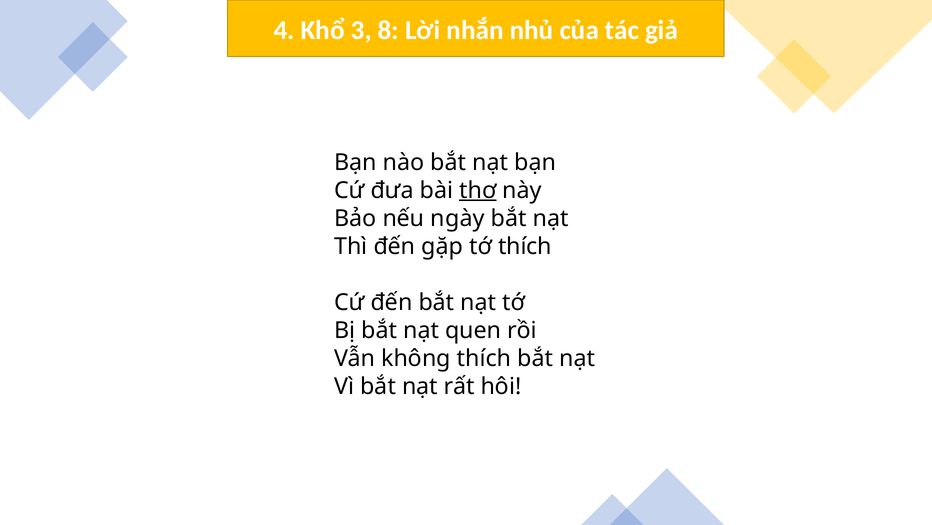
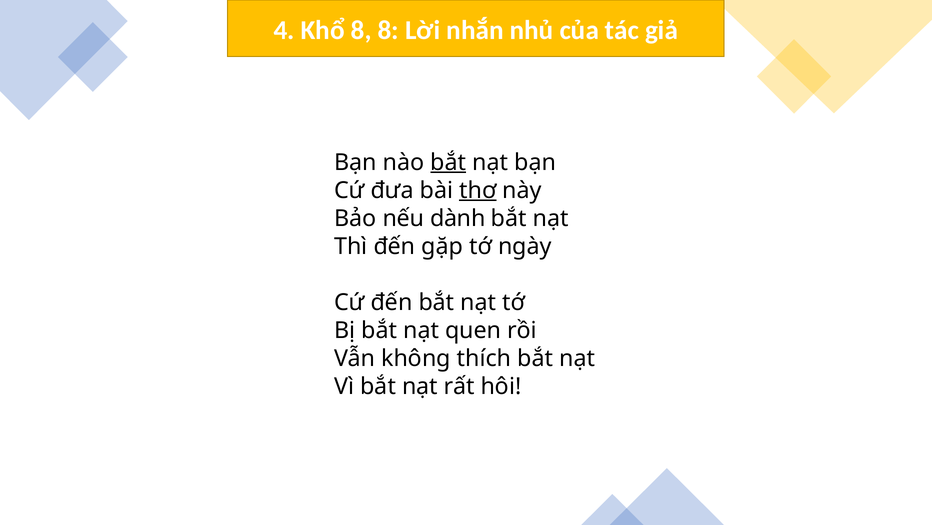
Khổ 3: 3 -> 8 (361, 30)
bắt underline: none -> present (448, 162)
ngày: ngày -> dành (458, 218)
tớ thích: thích -> ngày (525, 246)
